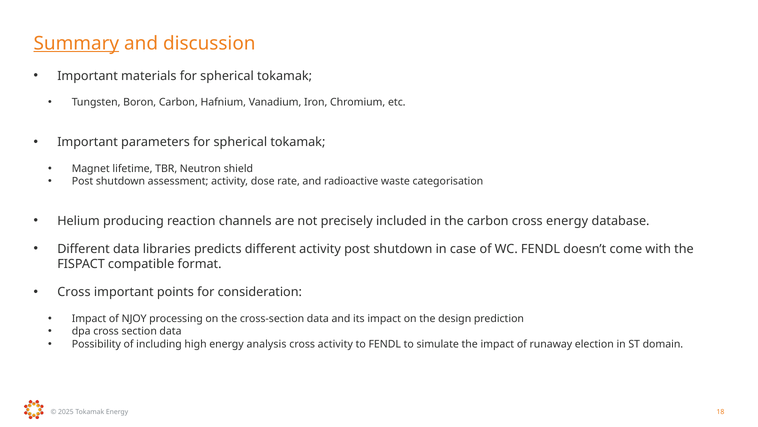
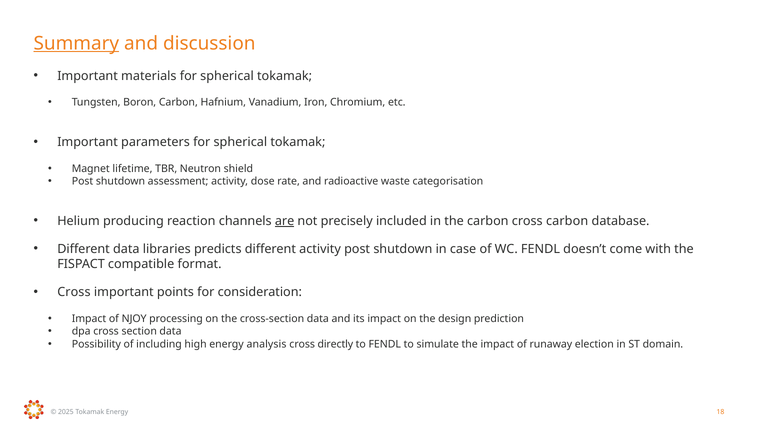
are underline: none -> present (285, 221)
cross energy: energy -> carbon (567, 221)
cross activity: activity -> directly (335, 344)
